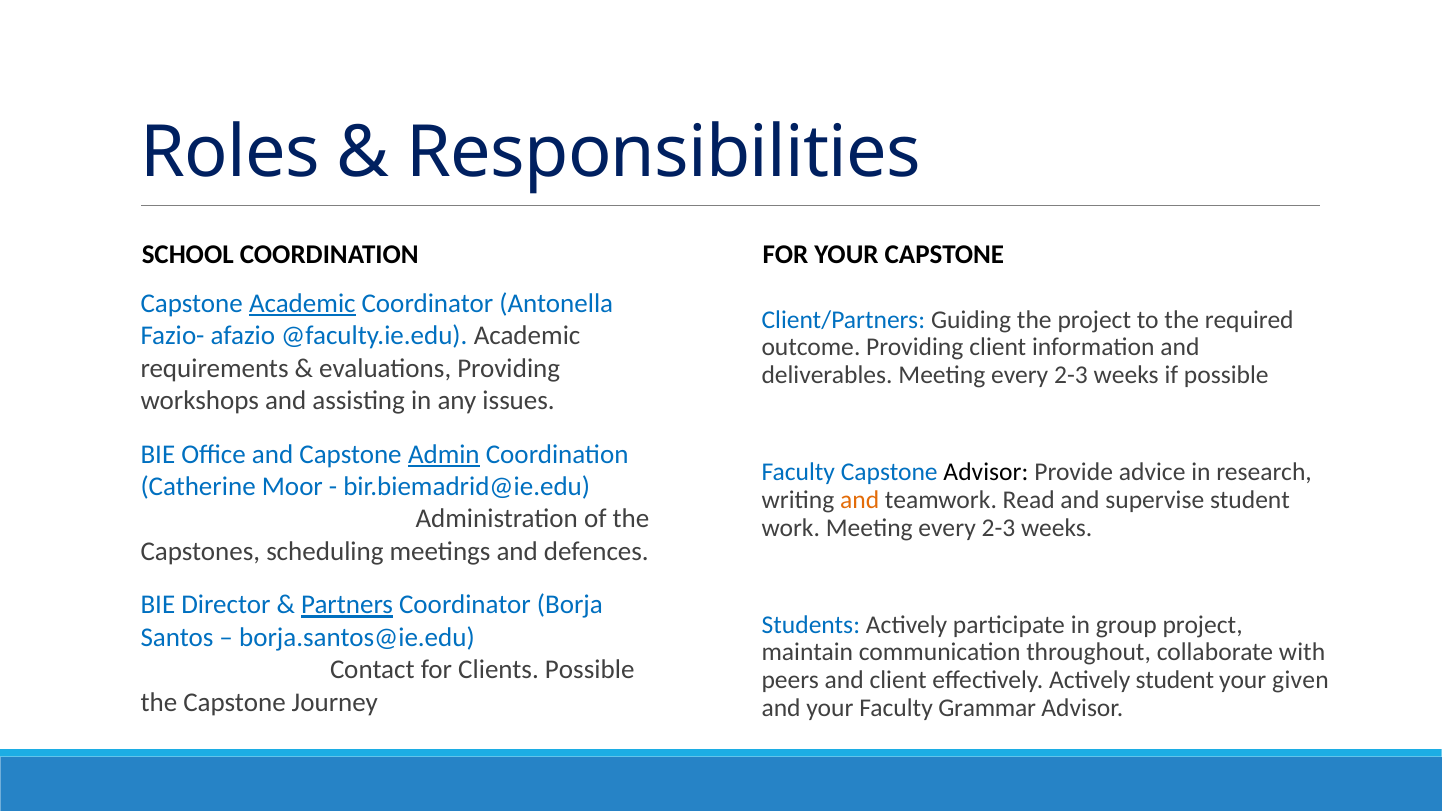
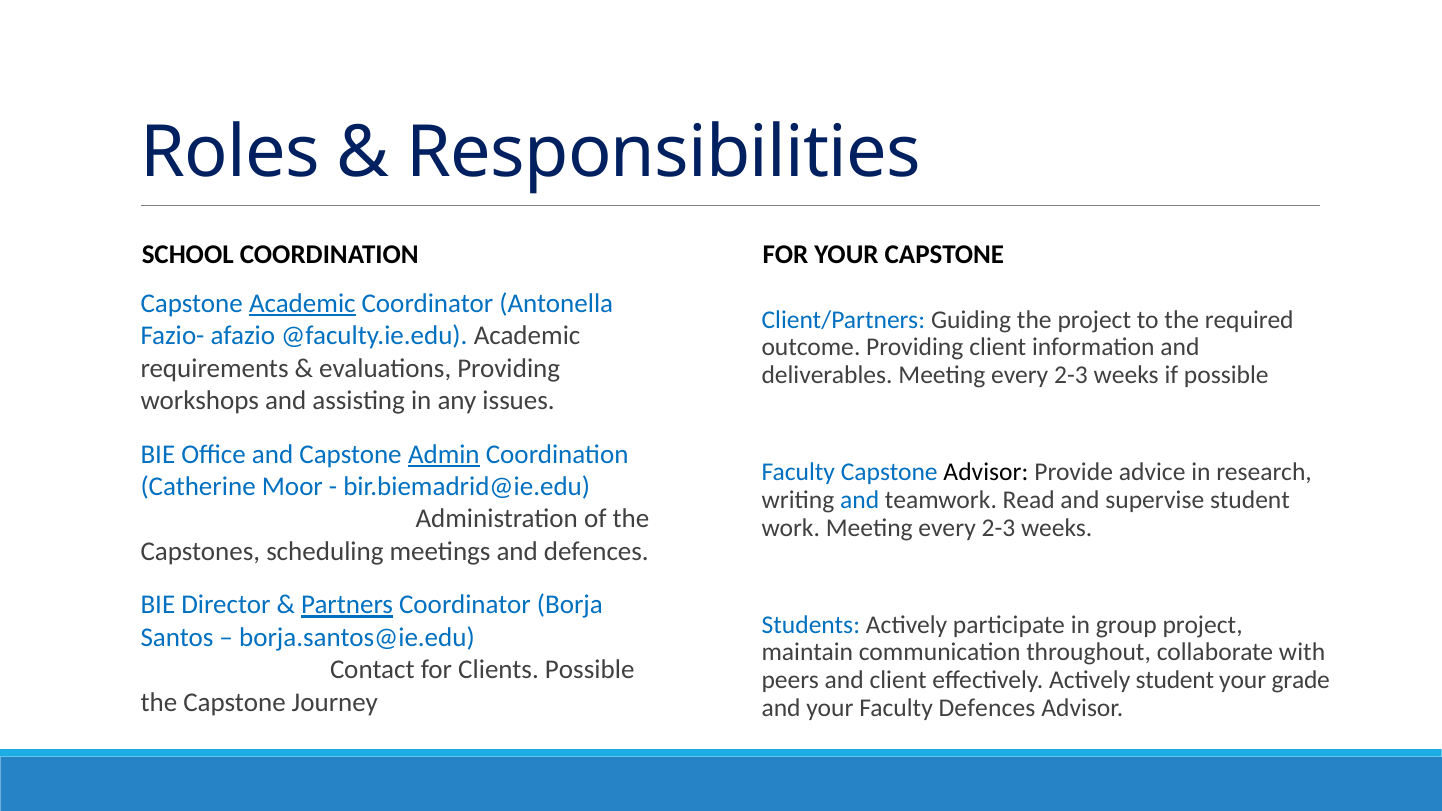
and colour: orange -> blue (860, 500)
given: given -> grade (1301, 680)
Faculty Grammar: Grammar -> Defences (987, 708)
